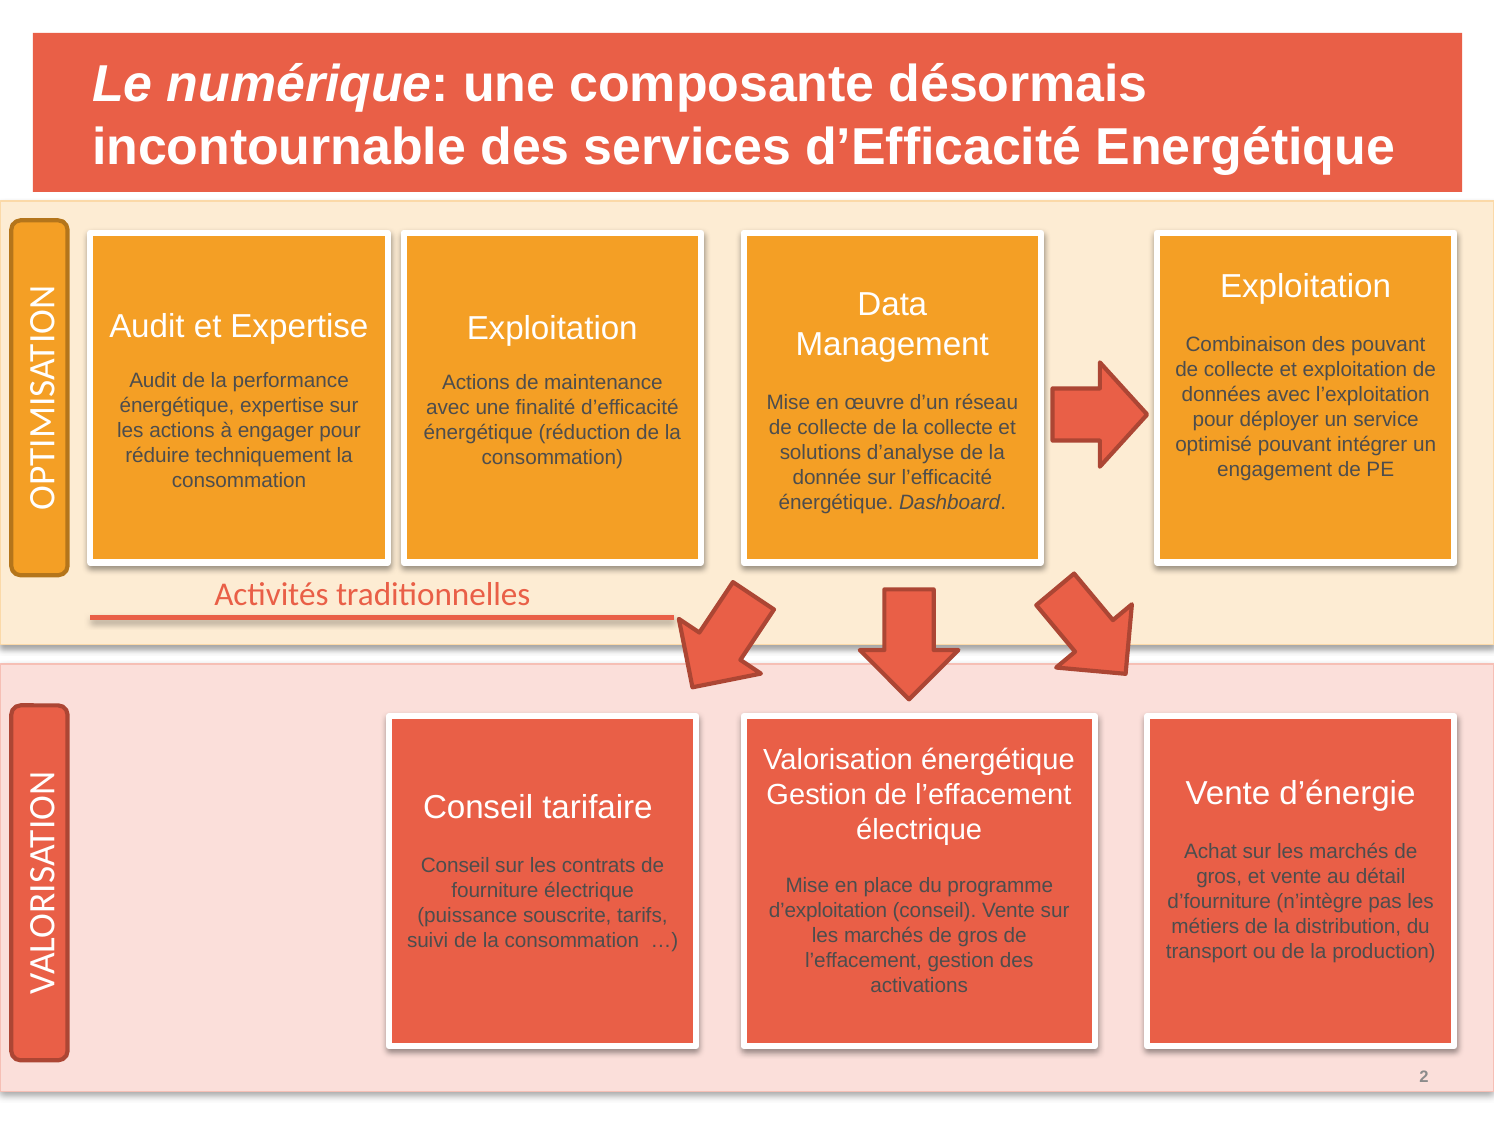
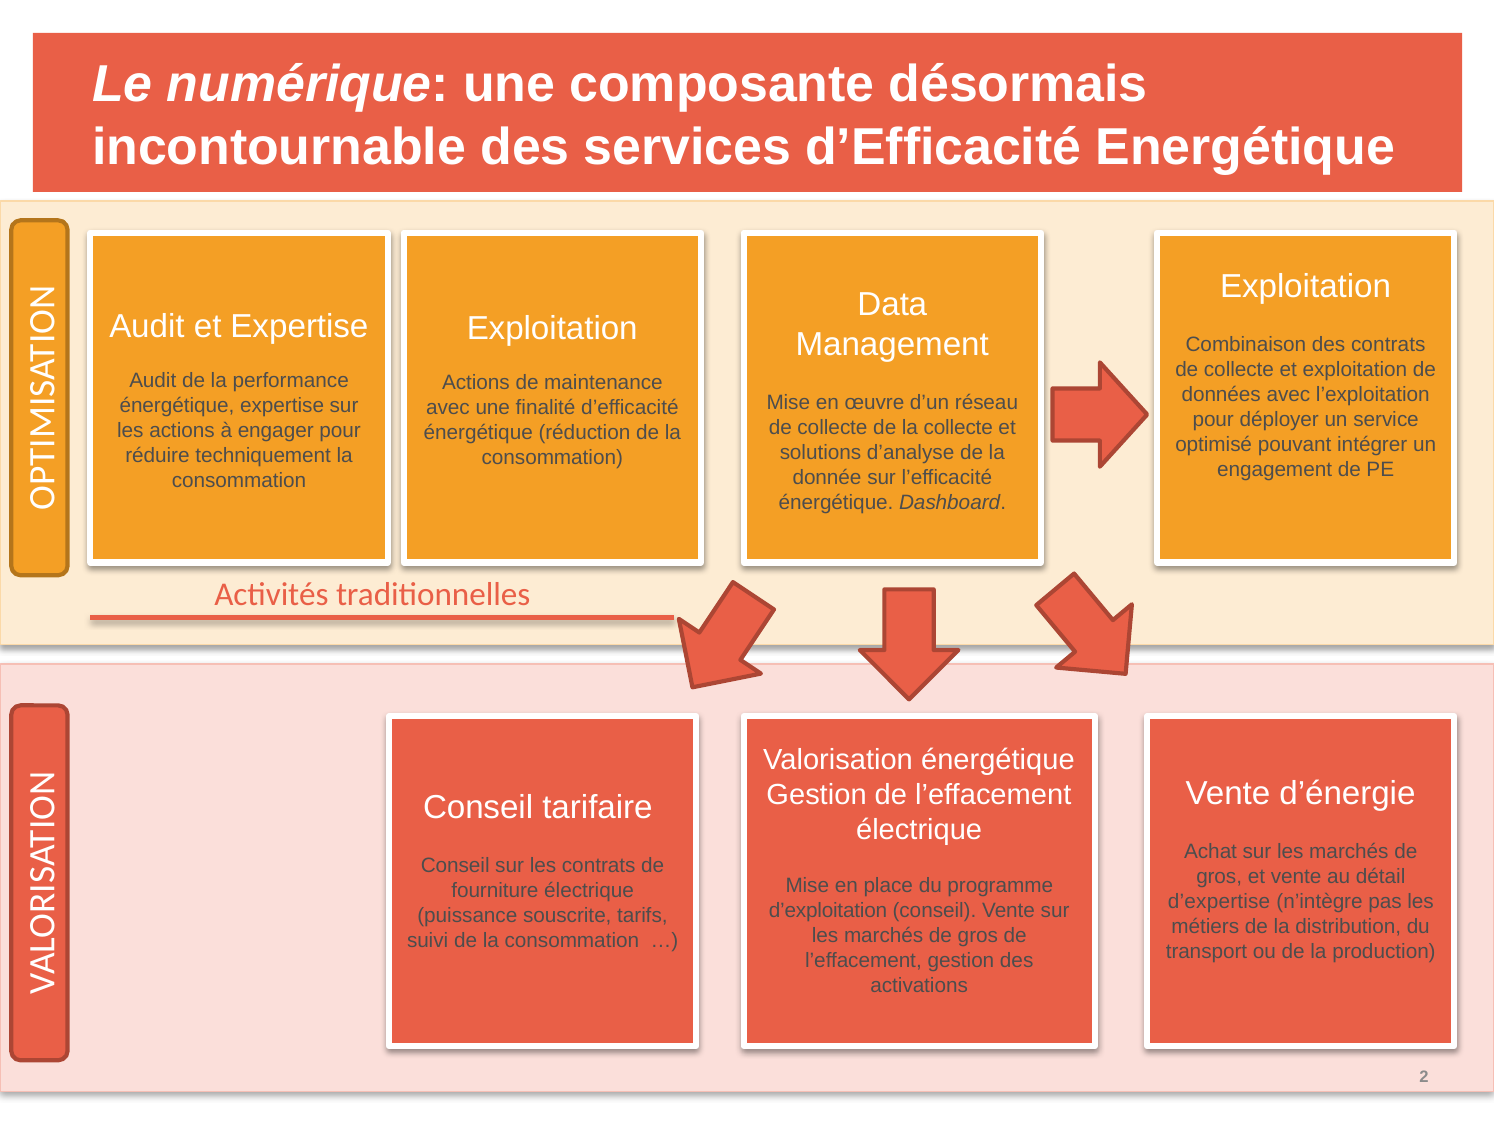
des pouvant: pouvant -> contrats (1388, 345)
d’fourniture: d’fourniture -> d’expertise (1219, 901)
